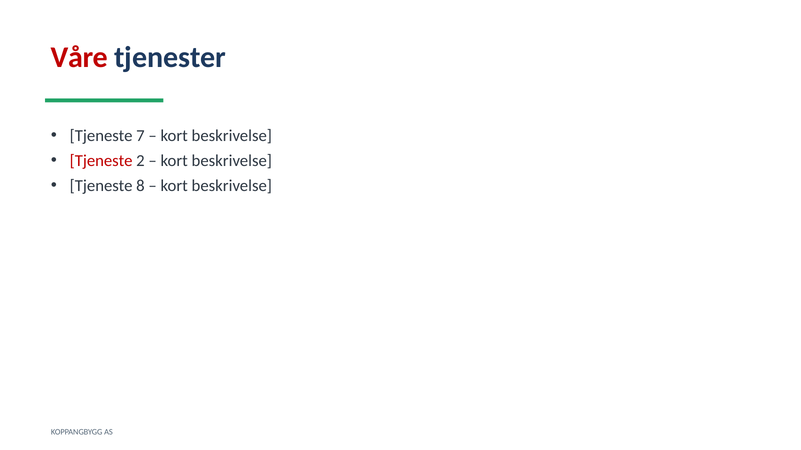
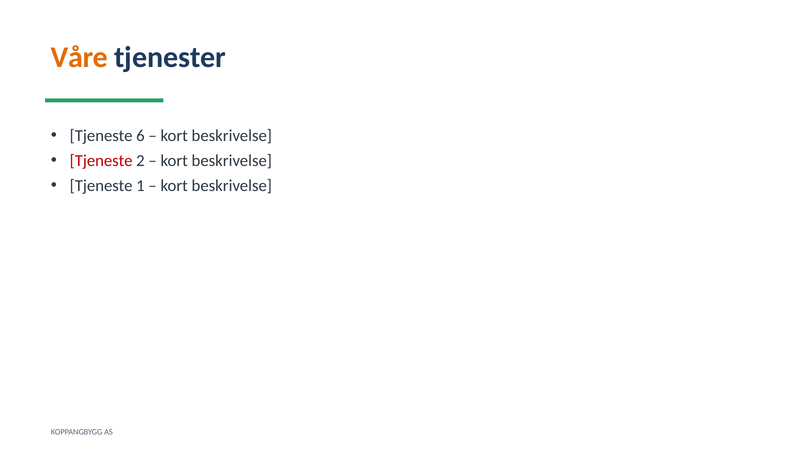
Våre colour: red -> orange (79, 57)
7: 7 -> 6 (140, 136)
8: 8 -> 1 (140, 186)
